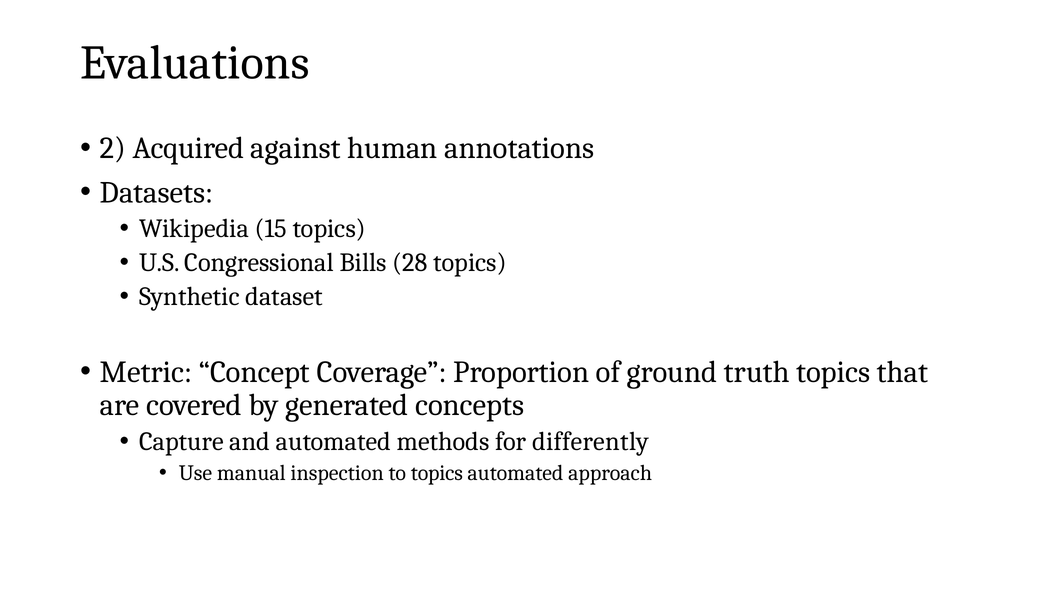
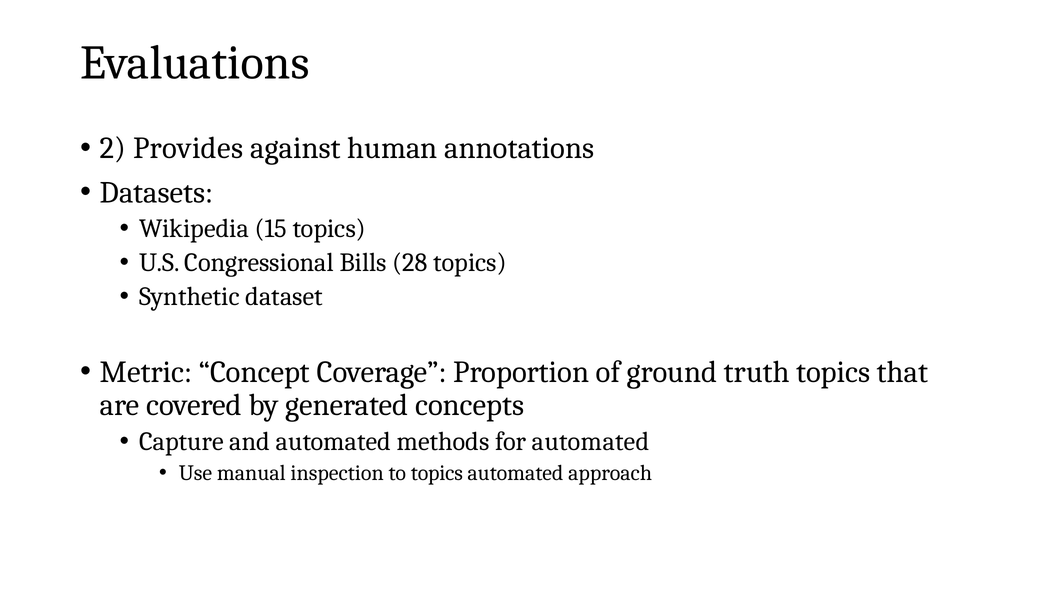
Acquired: Acquired -> Provides (188, 148)
for differently: differently -> automated (591, 441)
